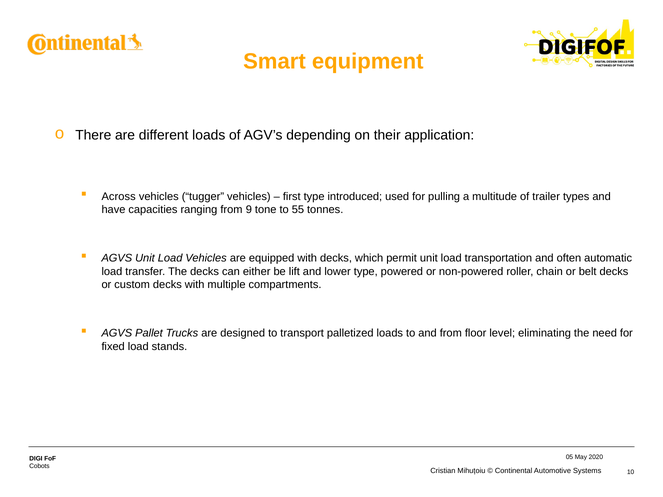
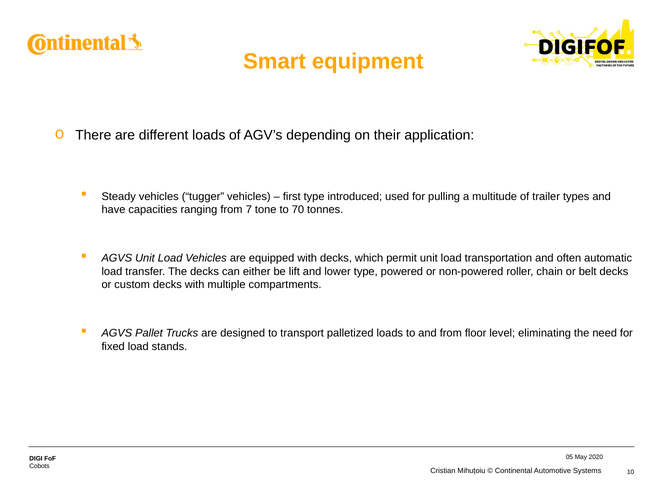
Across: Across -> Steady (119, 197)
9: 9 -> 7 (249, 210)
55: 55 -> 70 (298, 210)
